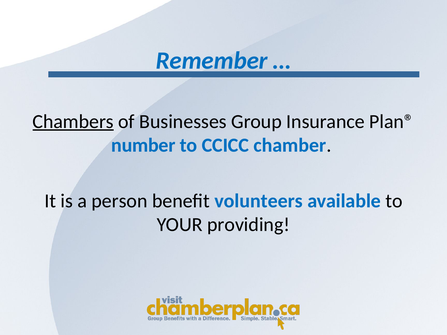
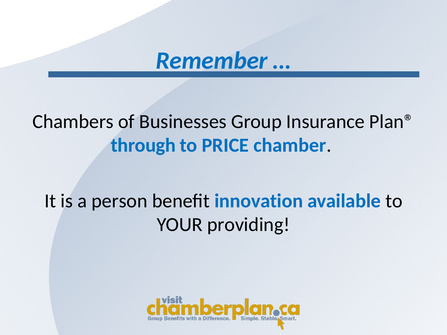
Chambers underline: present -> none (73, 122)
number: number -> through (143, 145)
CCICC: CCICC -> PRICE (225, 145)
volunteers: volunteers -> innovation (259, 201)
